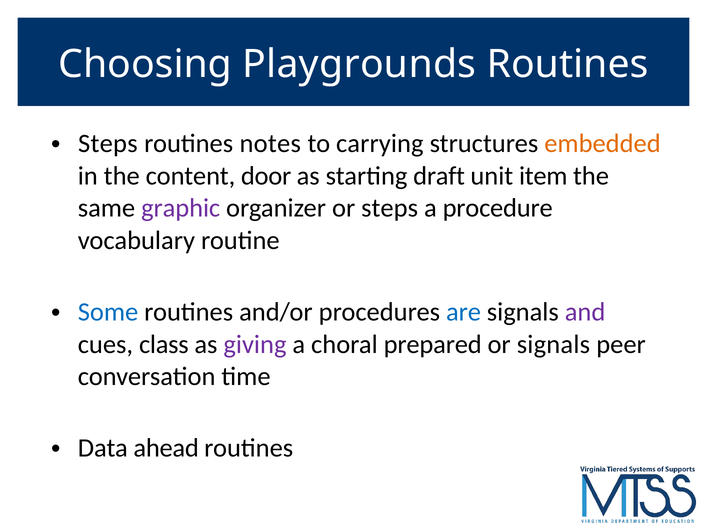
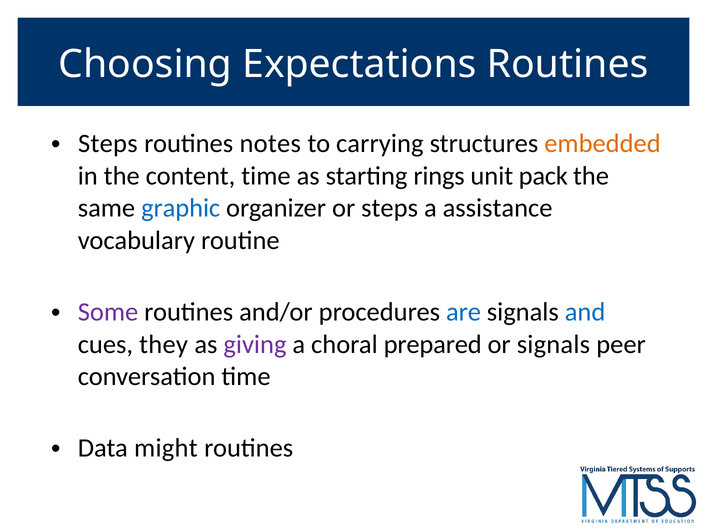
Playgrounds: Playgrounds -> Expectations (359, 64)
content door: door -> time (266, 176)
draft: draft -> rings (439, 176)
item: item -> pack (543, 176)
graphic colour: purple -> blue (181, 208)
procedure: procedure -> assistance (498, 208)
Some colour: blue -> purple (108, 312)
and colour: purple -> blue (585, 312)
class: class -> they (164, 345)
ahead: ahead -> might (166, 448)
